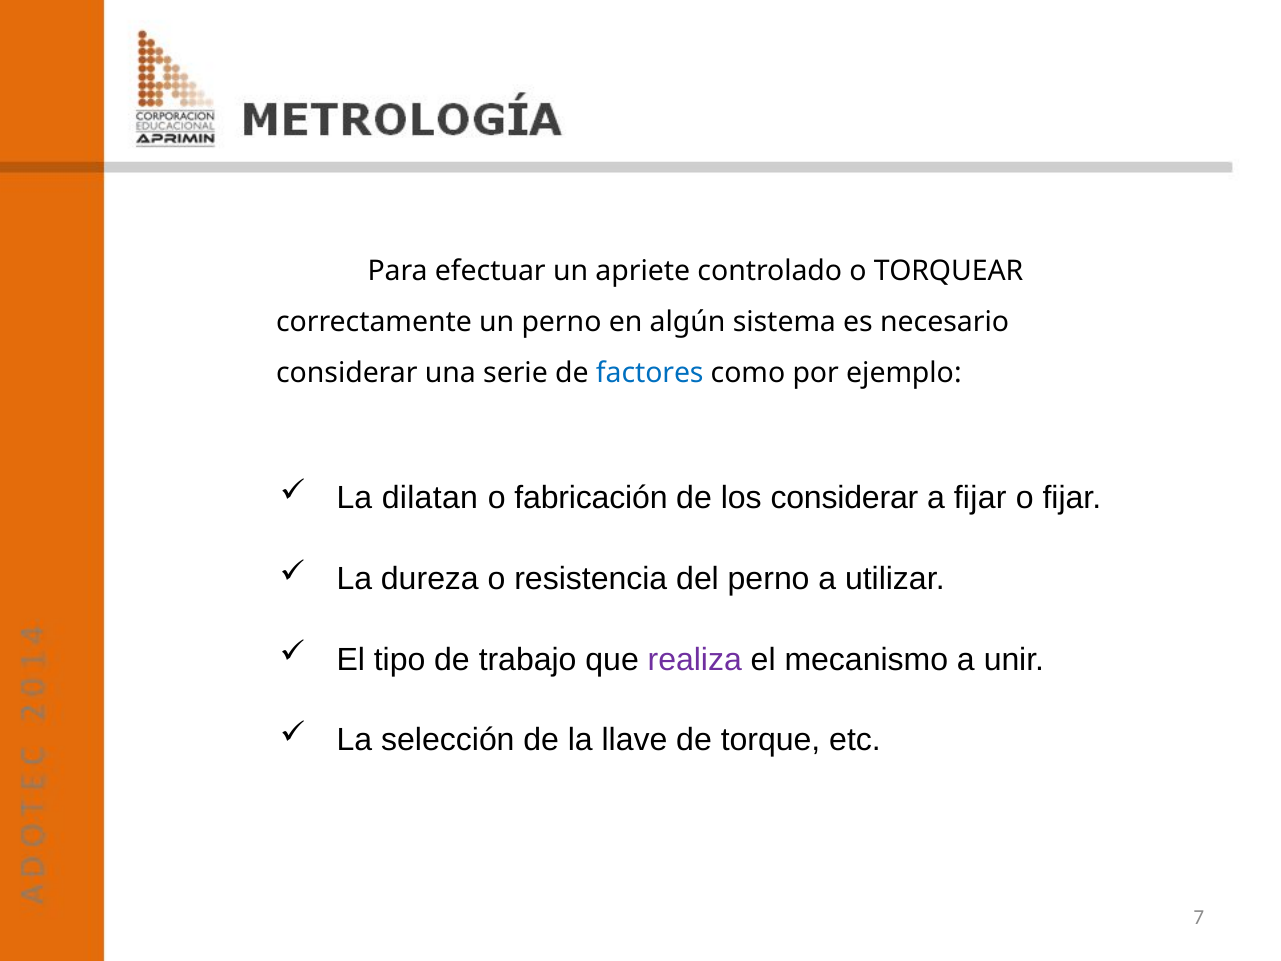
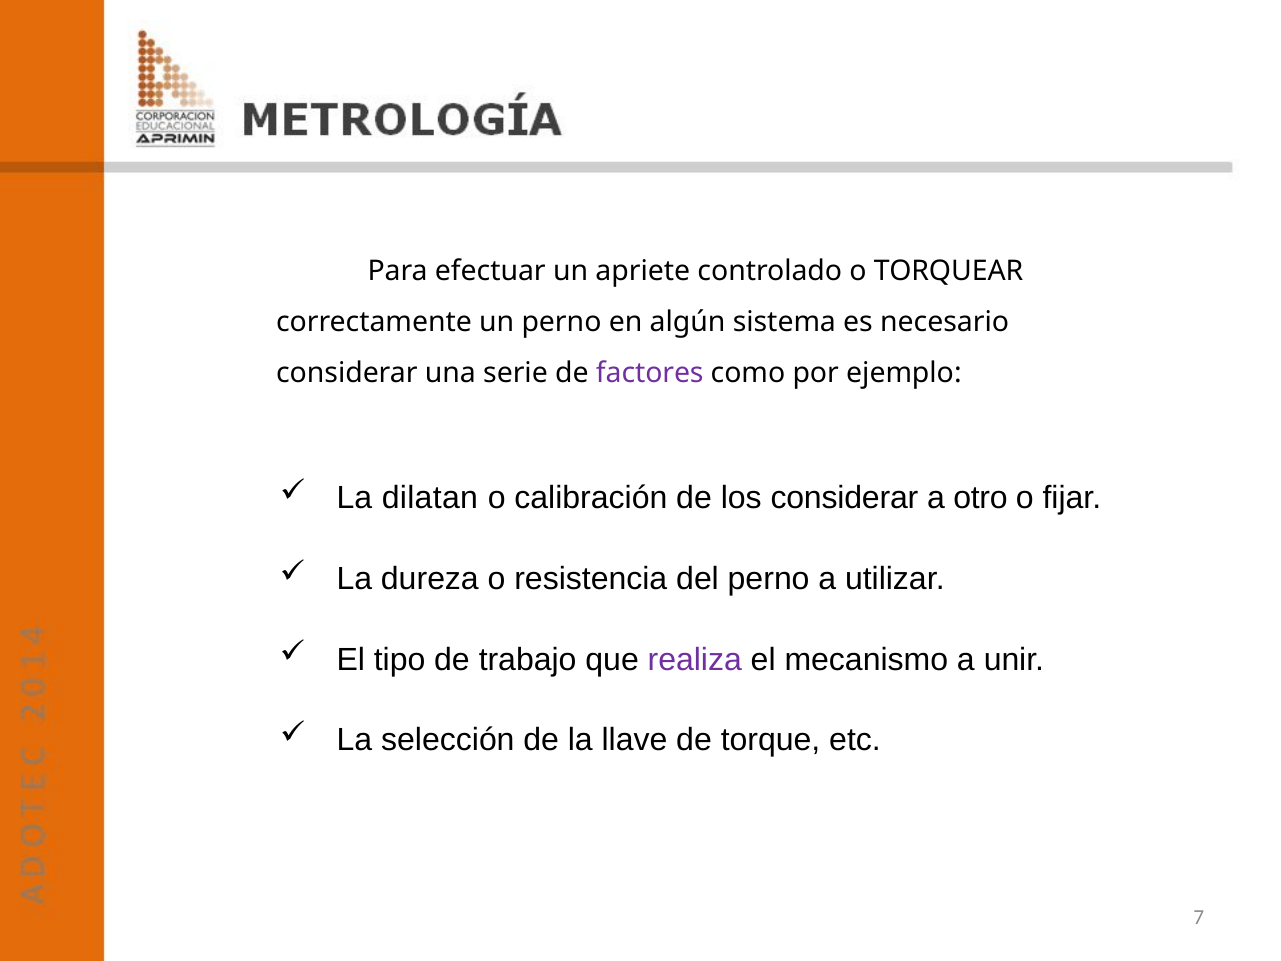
factores colour: blue -> purple (650, 373)
fabricación: fabricación -> calibración (591, 498)
a fijar: fijar -> otro (981, 498)
